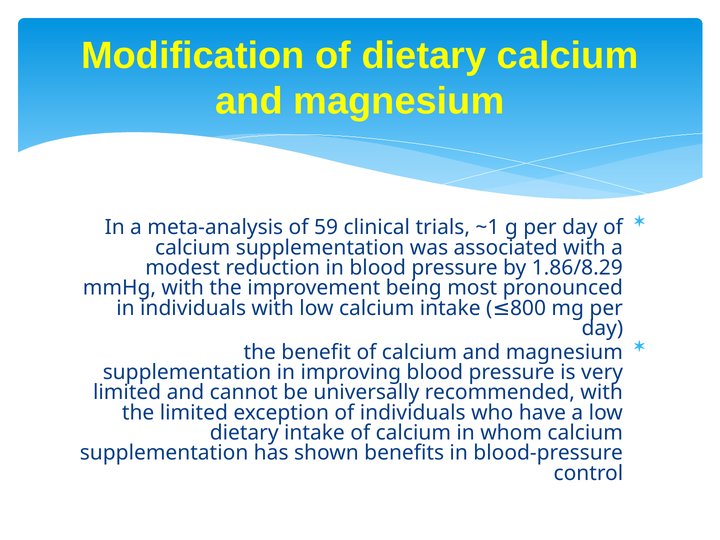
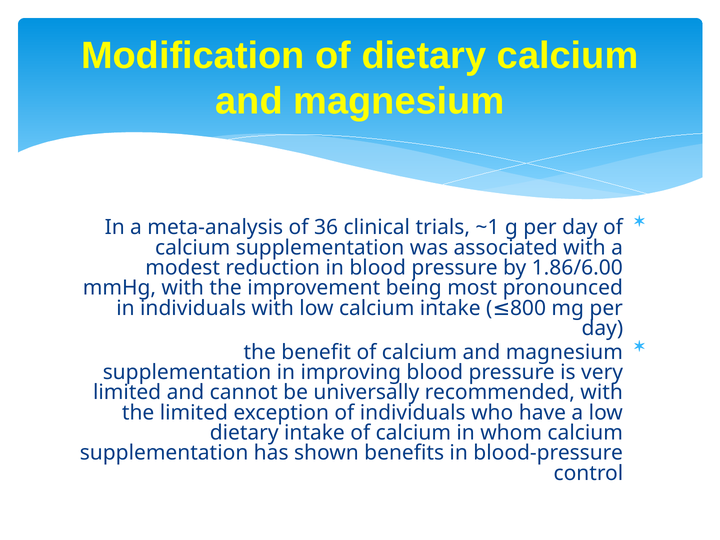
59: 59 -> 36 (326, 227)
1.86/8.29: 1.86/8.29 -> 1.86/6.00 (577, 268)
